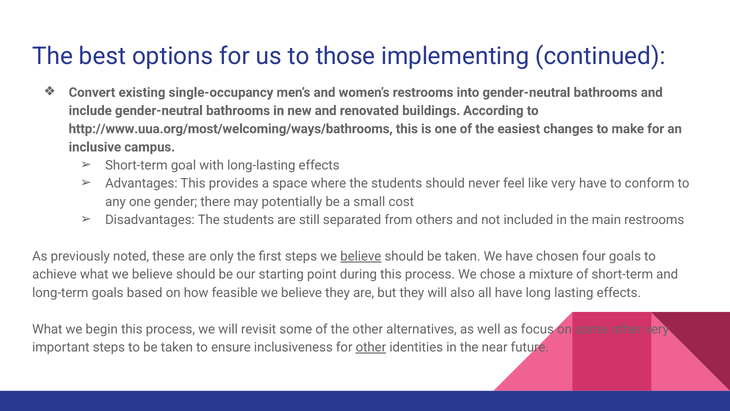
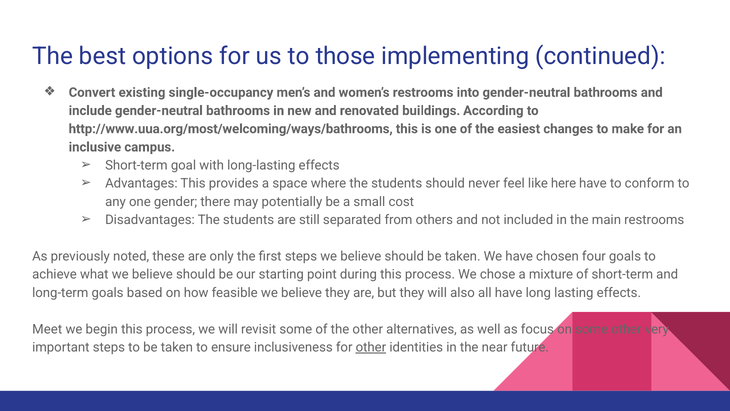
like very: very -> here (564, 183)
believe underline: present -> none (361, 256)
What: What -> Meet (47, 329)
